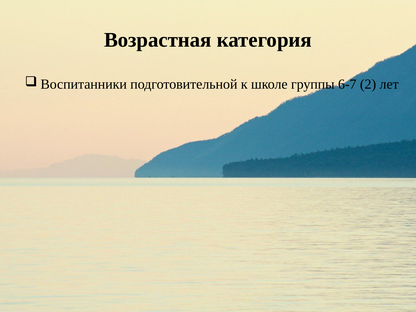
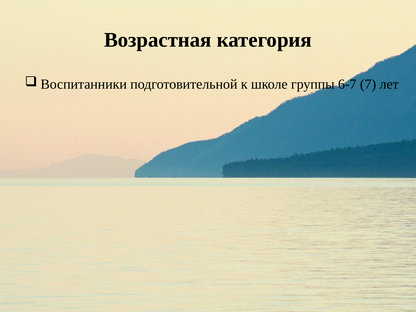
2: 2 -> 7 (368, 84)
